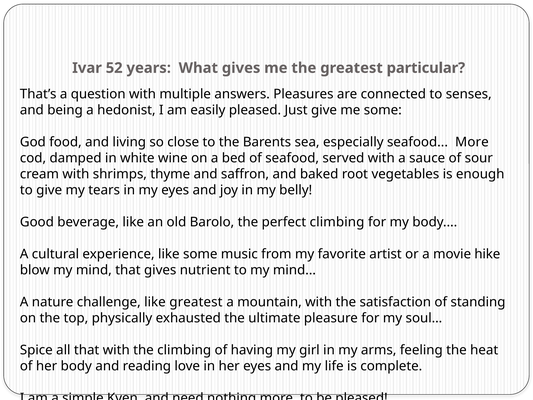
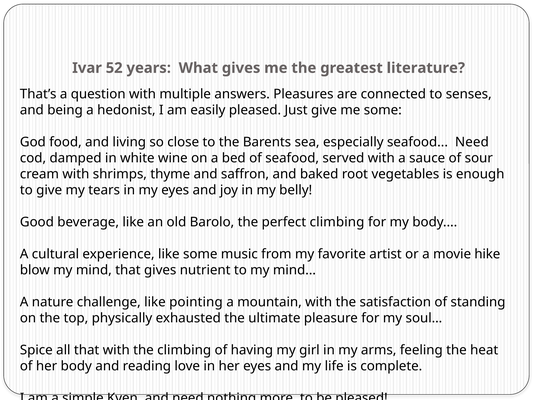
particular: particular -> literature (426, 68)
seafood More: More -> Need (472, 142)
like greatest: greatest -> pointing (196, 302)
